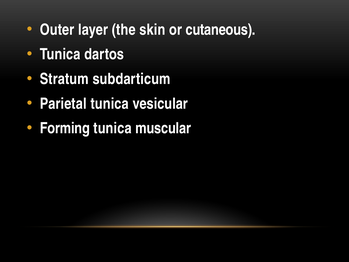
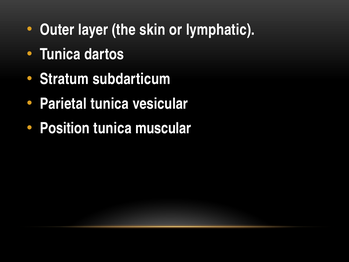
cutaneous: cutaneous -> lymphatic (220, 30)
Forming: Forming -> Position (65, 128)
